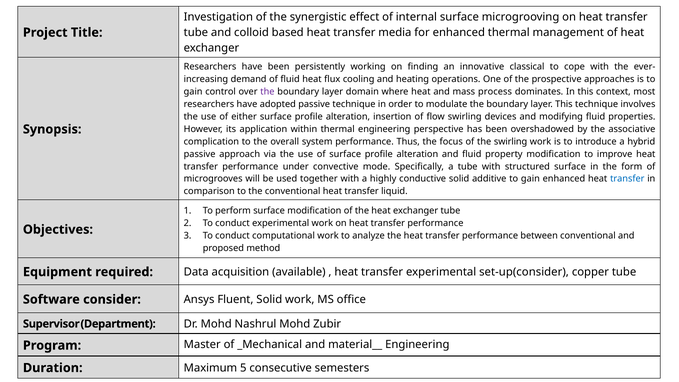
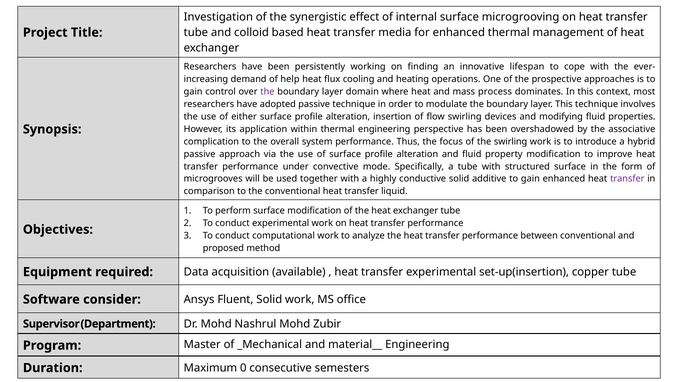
classical: classical -> lifespan (527, 67)
of fluid: fluid -> help (290, 79)
transfer colour: blue -> purple (627, 179)
set-up(consider: set-up(consider -> set-up(insertion (524, 272)
5: 5 -> 0 (243, 368)
